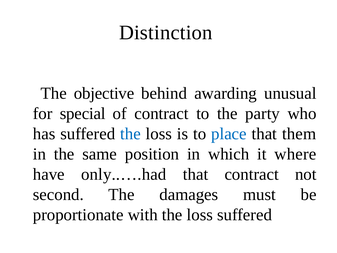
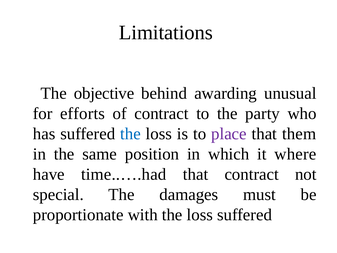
Distinction: Distinction -> Limitations (166, 33)
special: special -> efforts (83, 114)
place colour: blue -> purple (229, 134)
only..….had: only..….had -> time..….had (124, 174)
second: second -> special (58, 194)
